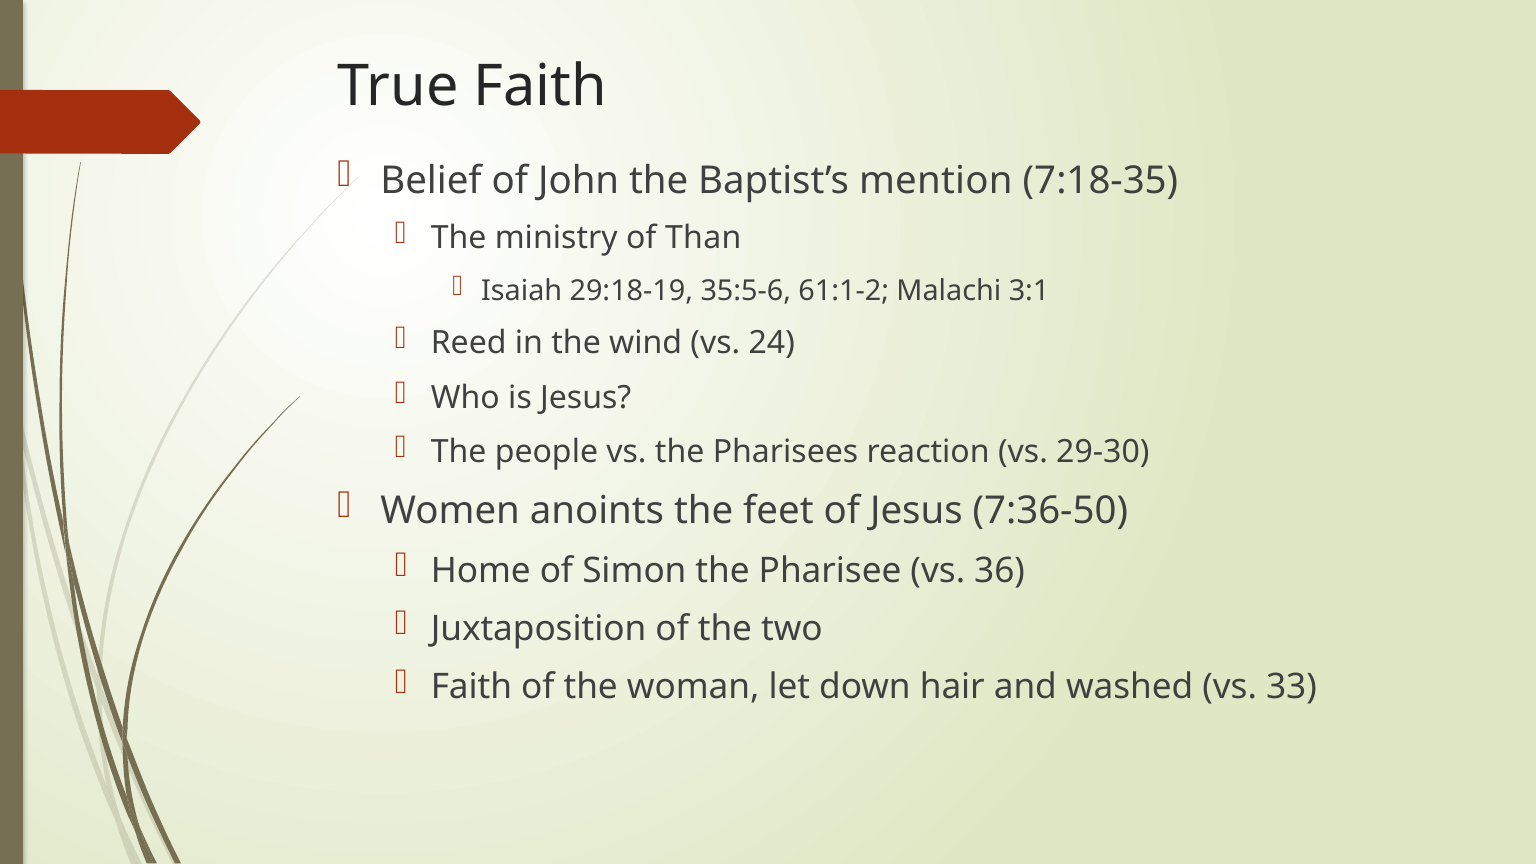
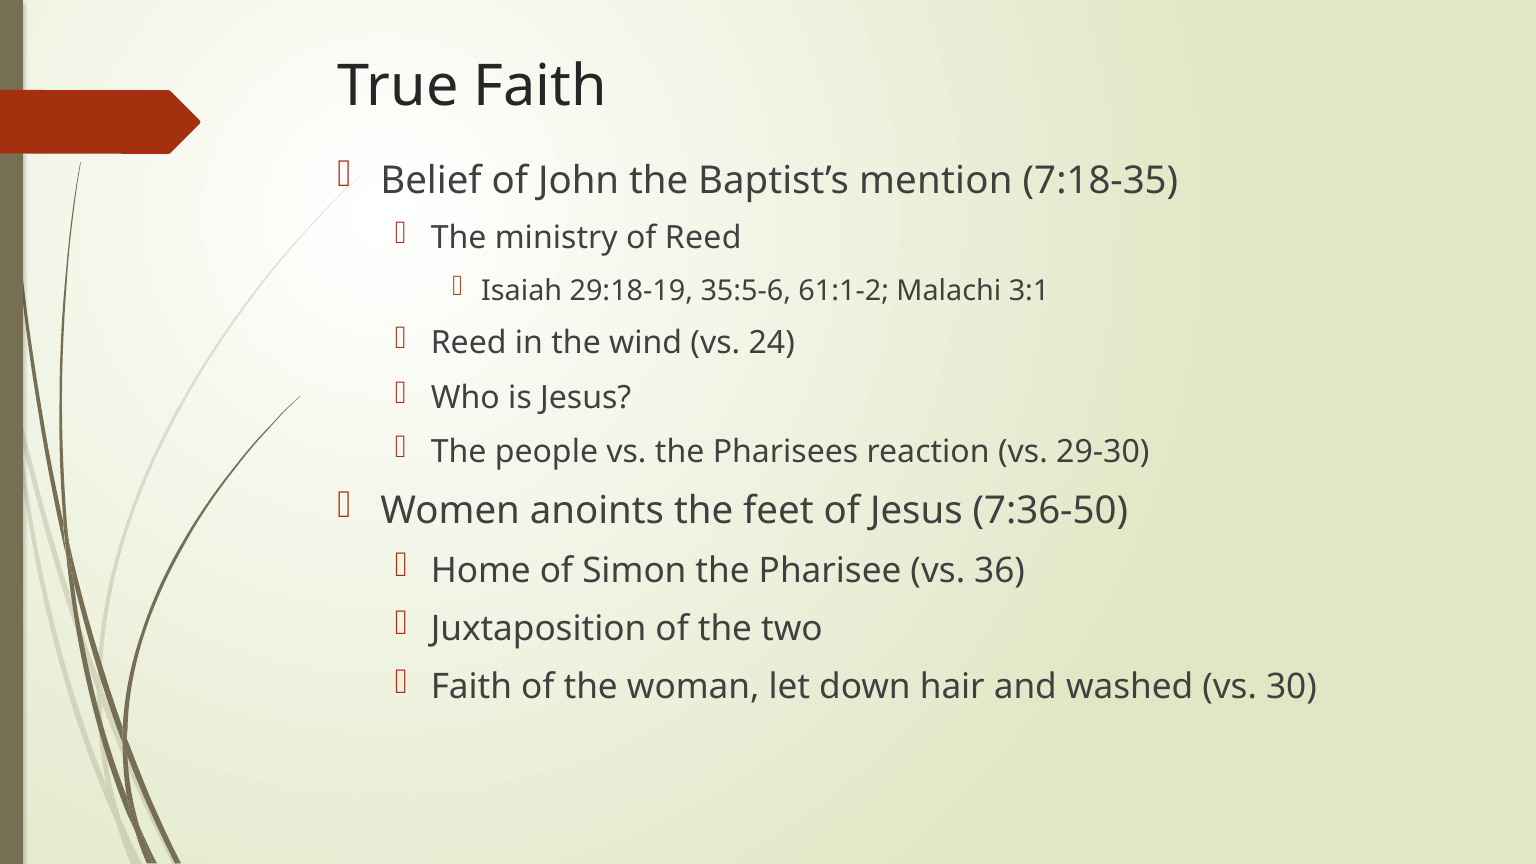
of Than: Than -> Reed (703, 238)
33: 33 -> 30 (1291, 687)
